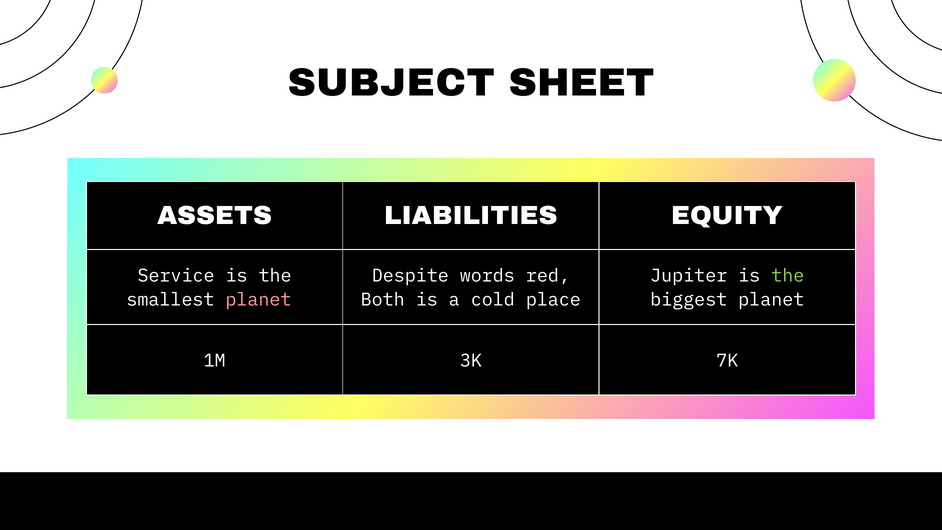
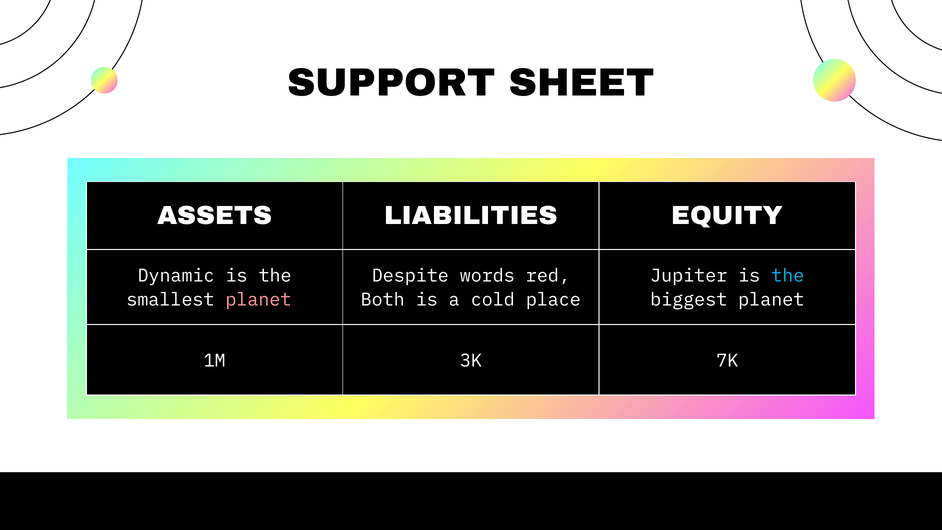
SUBJECT: SUBJECT -> SUPPORT (391, 83)
Service: Service -> Dynamic (176, 276)
the colour: light green -> light blue (788, 276)
